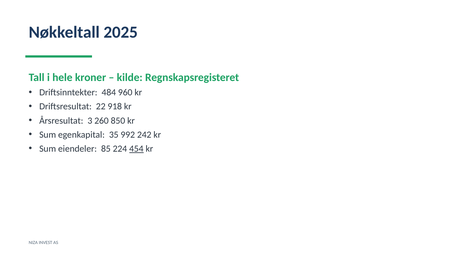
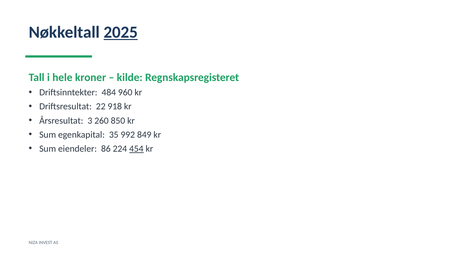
2025 underline: none -> present (121, 32)
242: 242 -> 849 (144, 135)
85: 85 -> 86 (106, 149)
